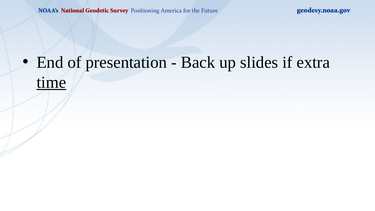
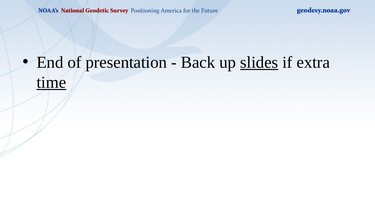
slides underline: none -> present (259, 62)
